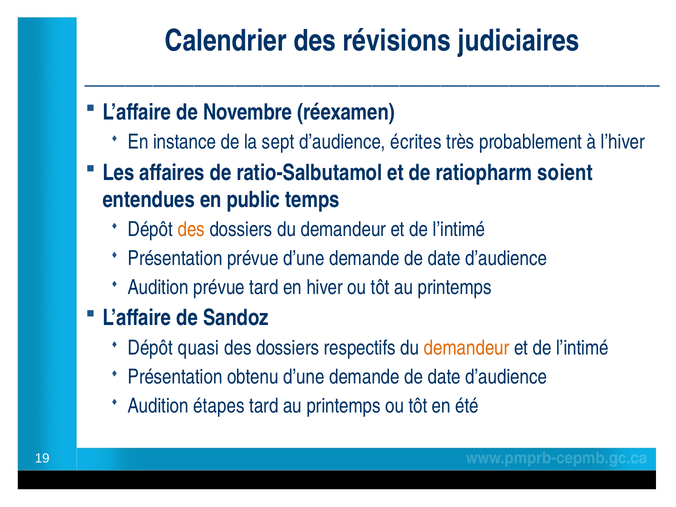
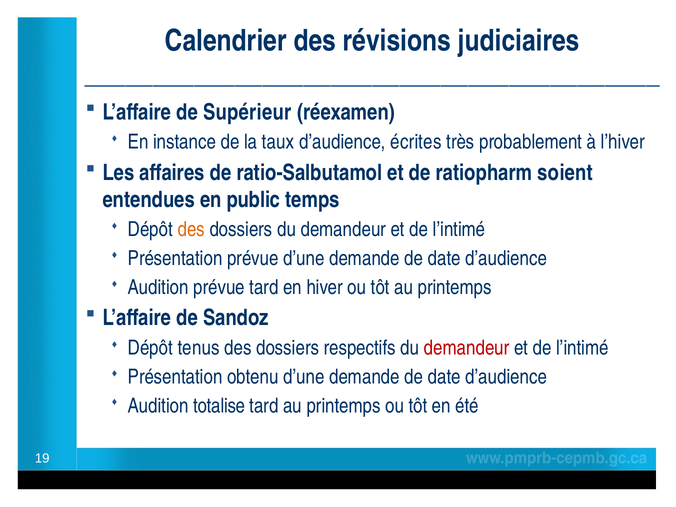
Novembre: Novembre -> Supérieur (247, 112)
sept: sept -> taux (278, 142)
quasi: quasi -> tenus (199, 348)
demandeur colour: orange -> red (467, 348)
étapes: étapes -> totalise (219, 406)
